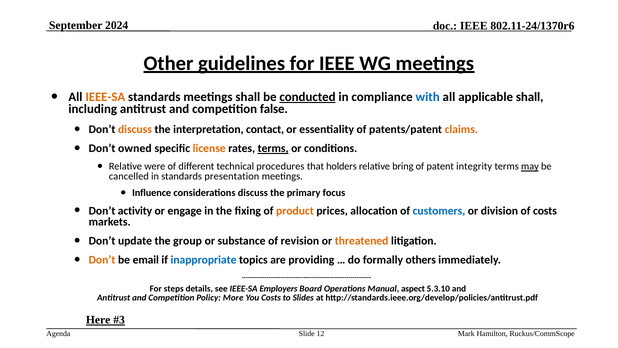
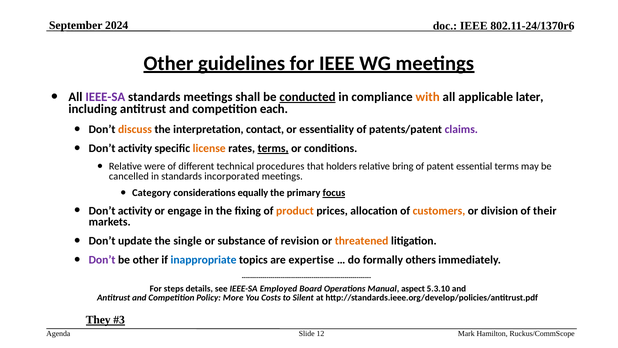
IEEE-SA colour: orange -> purple (105, 97)
with colour: blue -> orange (428, 97)
applicable shall: shall -> later (530, 97)
false: false -> each (274, 109)
claims colour: orange -> purple (461, 129)
owned: owned -> activity (135, 148)
integrity: integrity -> essential (474, 166)
may underline: present -> none (530, 166)
presentation: presentation -> incorporated (232, 176)
Influence: Influence -> Category (152, 193)
considerations discuss: discuss -> equally (253, 193)
focus underline: none -> present (334, 193)
customers colour: blue -> orange (439, 211)
of costs: costs -> their (545, 211)
group: group -> single (188, 241)
Don’t colour: orange -> purple (102, 260)
be email: email -> other (146, 260)
providing: providing -> expertise (311, 260)
Employers: Employers -> Employed (278, 289)
Slides: Slides -> Silent (303, 297)
Here: Here -> They (98, 320)
